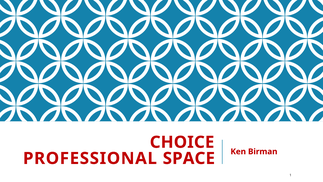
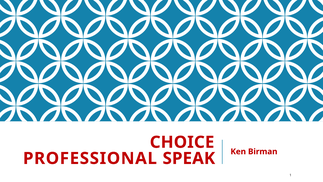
SPACE: SPACE -> SPEAK (189, 158)
